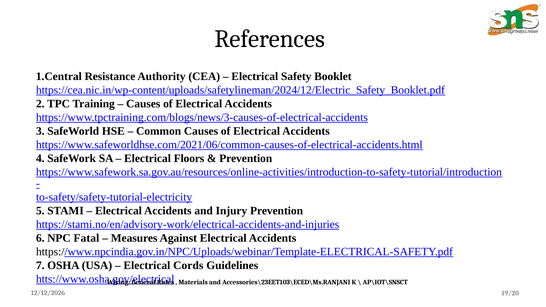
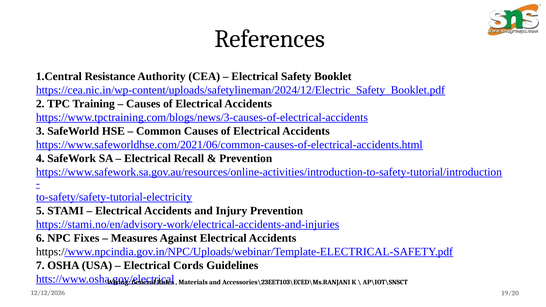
Floors: Floors -> Recall (189, 158)
Fatal: Fatal -> Fixes (86, 238)
